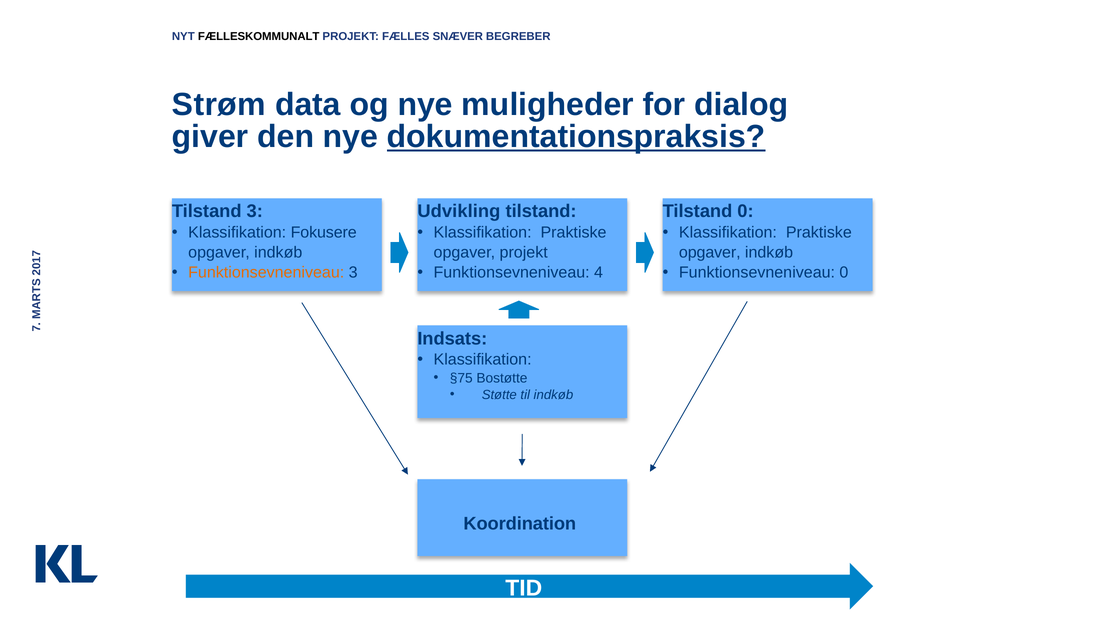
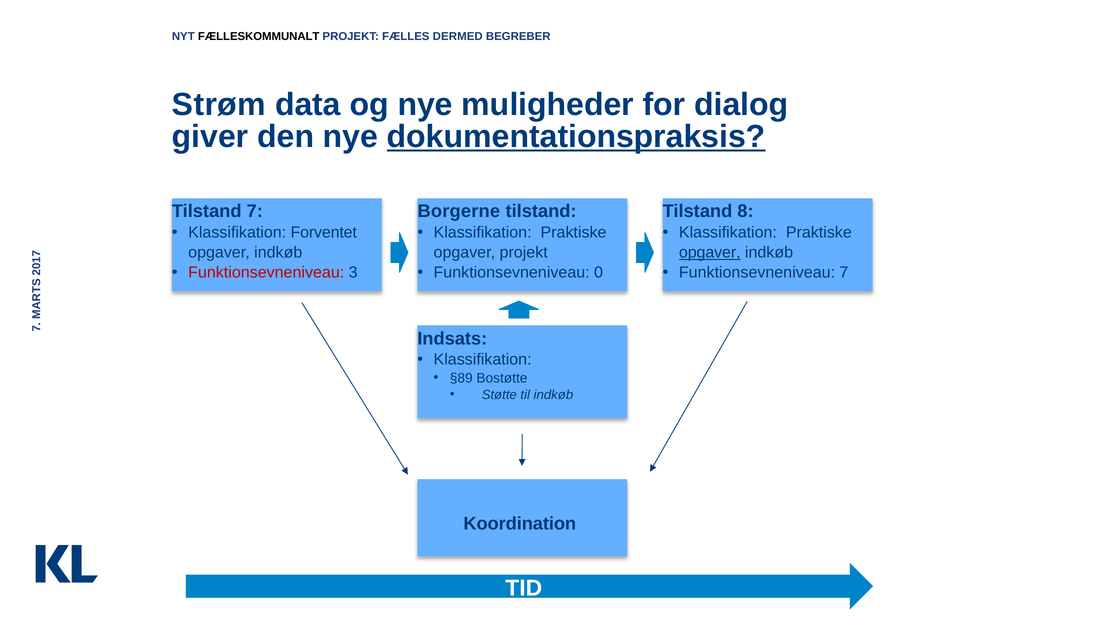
SNÆVER: SNÆVER -> DERMED (458, 36)
Tilstand 3: 3 -> 7 (255, 212)
Udvikling: Udvikling -> Borgerne (459, 211)
Tilstand 0: 0 -> 8 (745, 211)
Fokusere: Fokusere -> Forventet (324, 233)
opgaver underline: none -> present (710, 253)
Funktionsevneniveau colour: orange -> red (266, 273)
Funktionsevneniveau 4: 4 -> 0 (599, 273)
Funktionsevneniveau 0: 0 -> 7 (844, 273)
§75: §75 -> §89 (461, 378)
